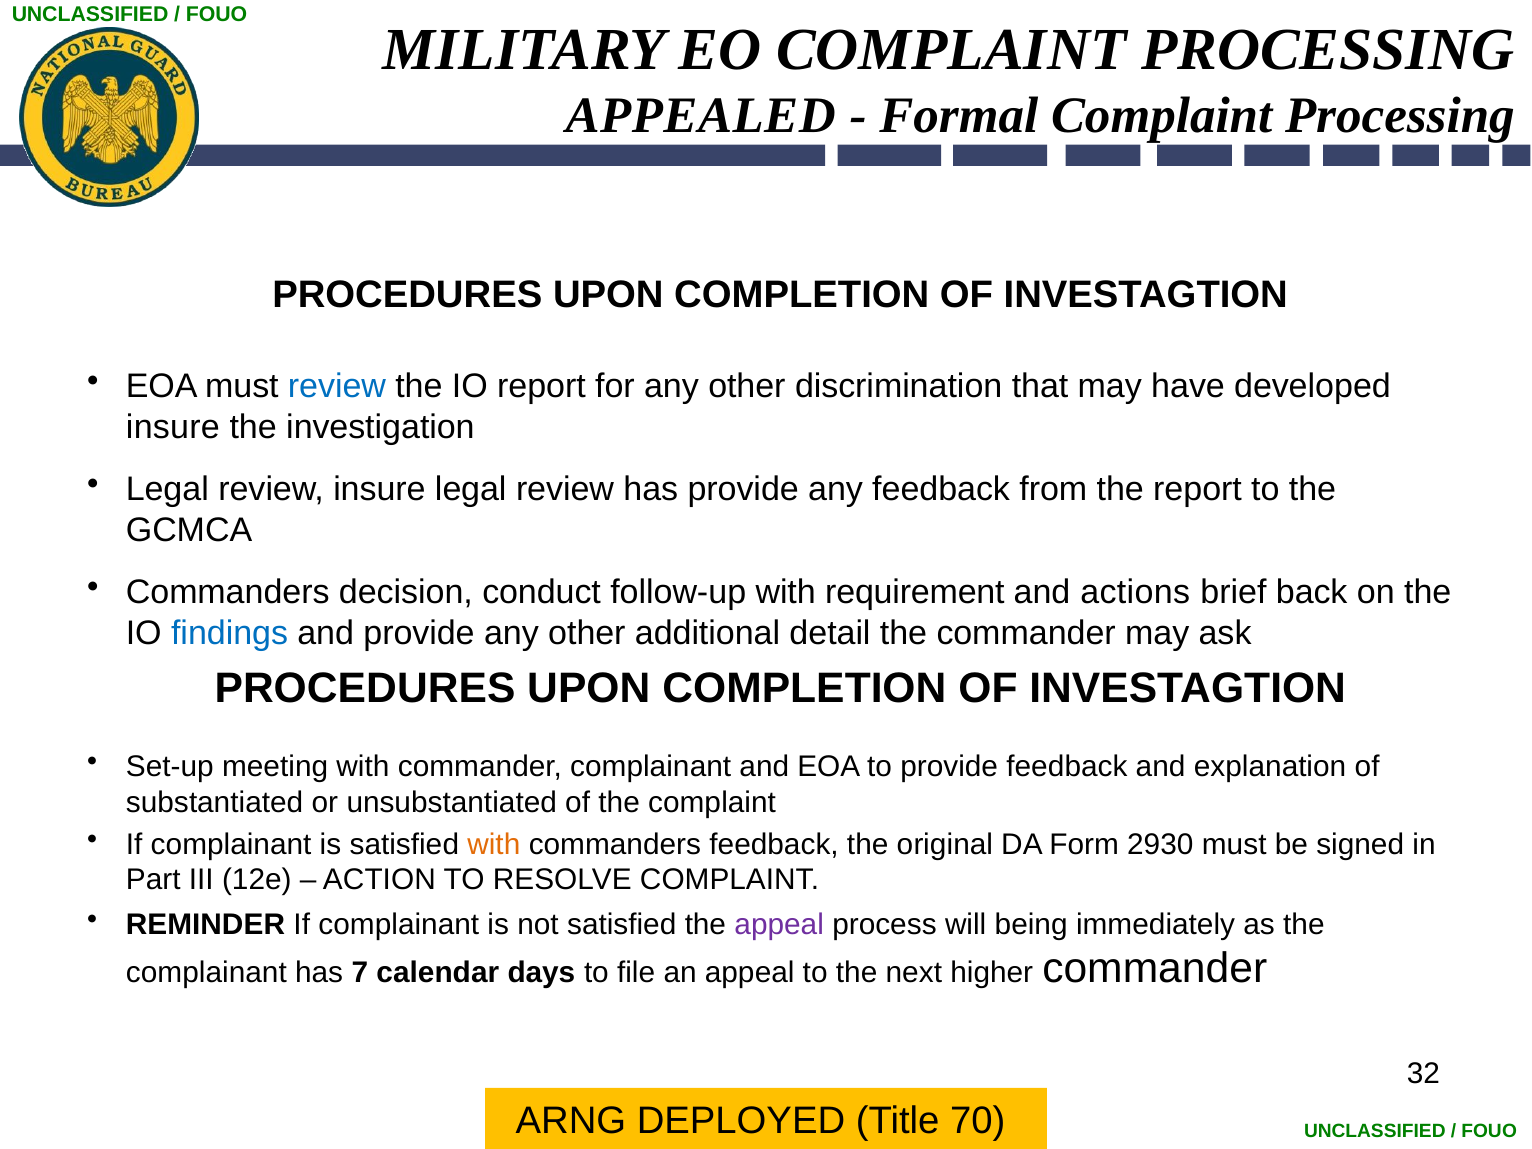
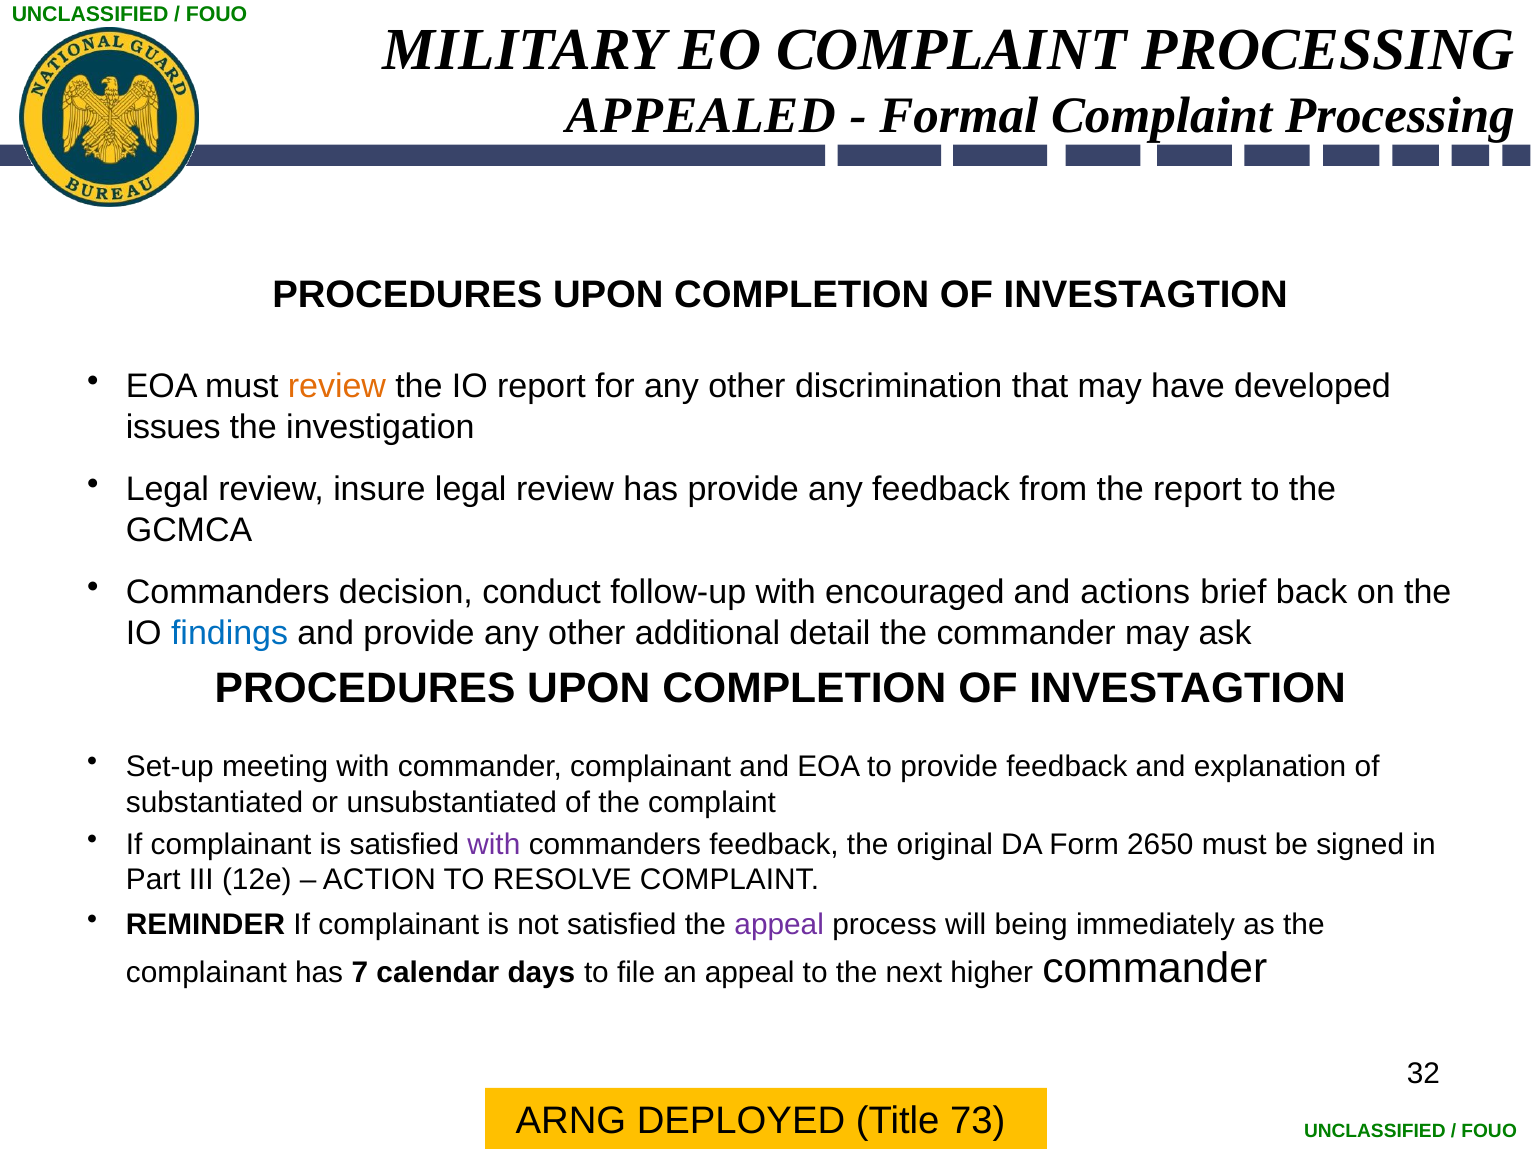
review colour: blue -> orange (337, 387)
insure: insure -> issues (173, 427)
requirement: requirement -> encouraged (915, 592)
with colour: orange -> purple (494, 844)
2930: 2930 -> 2650 (1160, 844)
70: 70 -> 73 (978, 1121)
